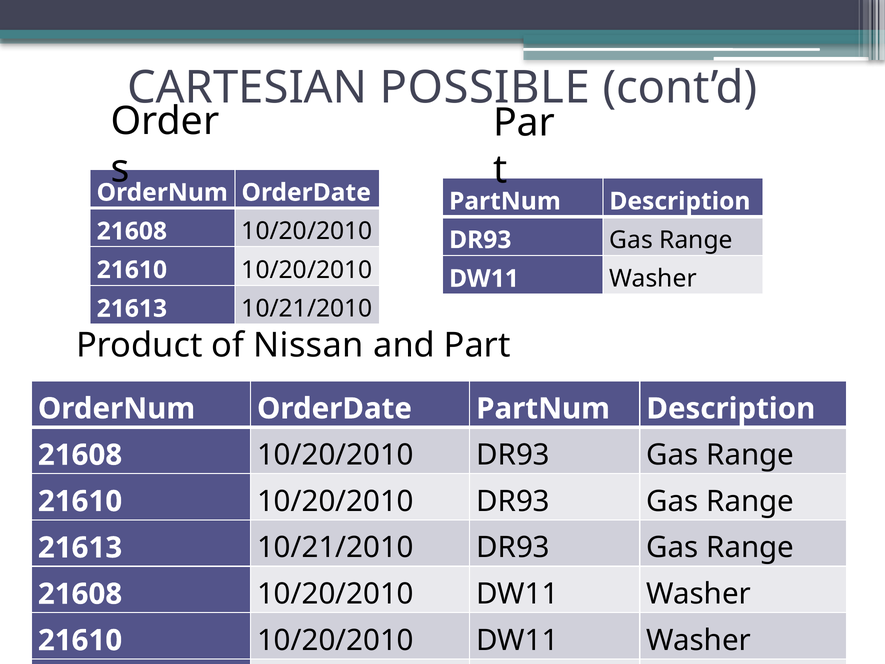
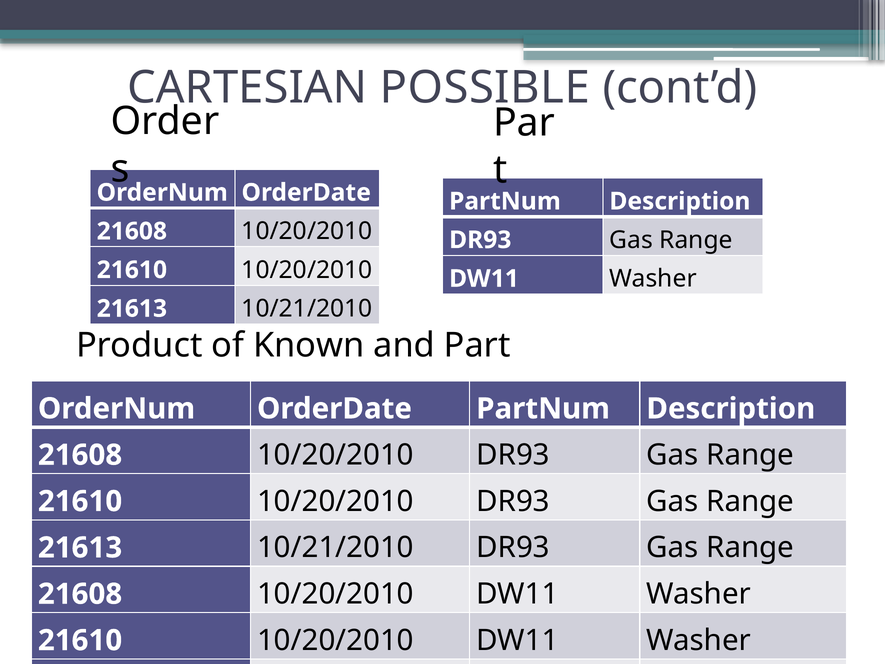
Nissan: Nissan -> Known (309, 345)
